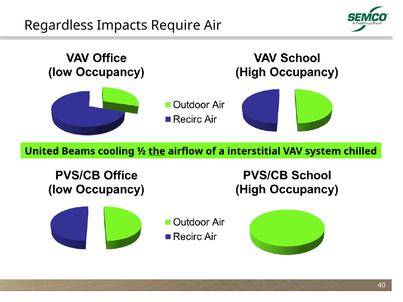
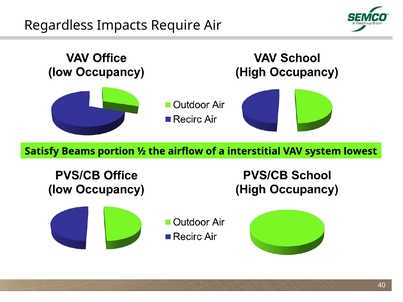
United: United -> Satisfy (42, 151)
cooling: cooling -> portion (116, 151)
the underline: present -> none (157, 151)
chilled: chilled -> lowest (360, 151)
